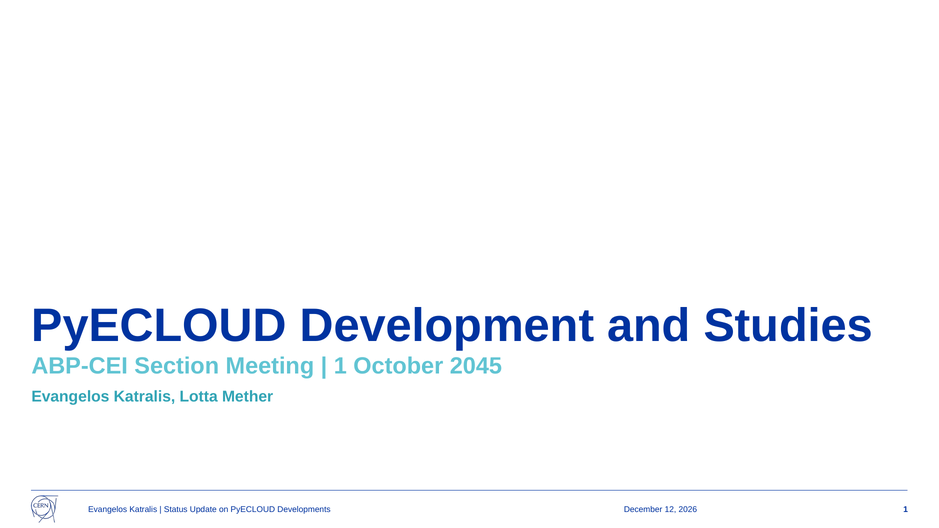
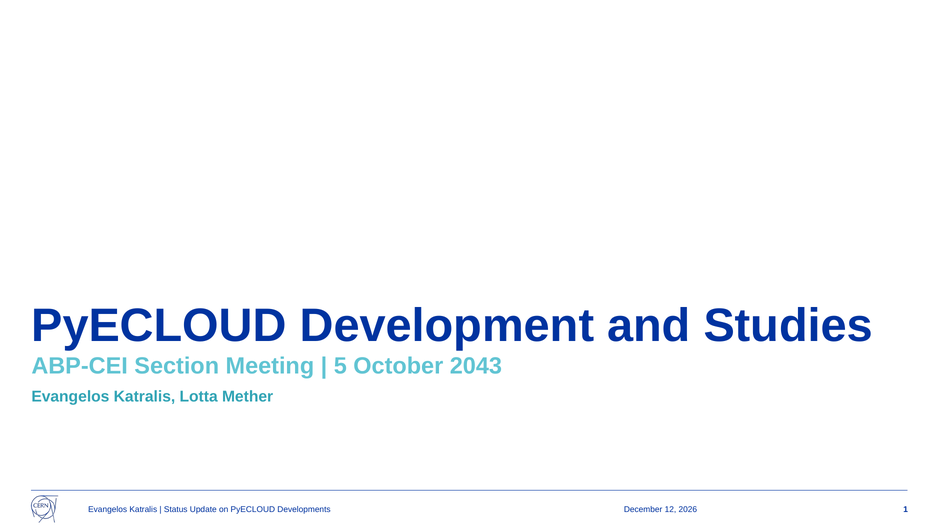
1: 1 -> 5 (340, 366)
2045: 2045 -> 2043 (476, 366)
